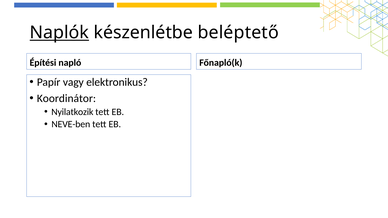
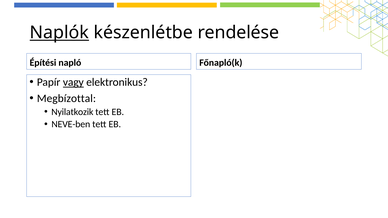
beléptető: beléptető -> rendelése (238, 33)
vagy underline: none -> present (73, 82)
Koordinátor: Koordinátor -> Megbízottal (66, 99)
